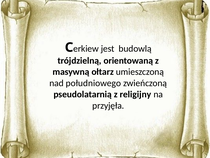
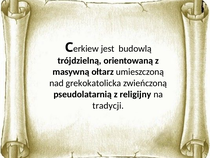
południowego: południowego -> grekokatolicka (93, 83)
przyjęła: przyjęła -> tradycji (108, 105)
